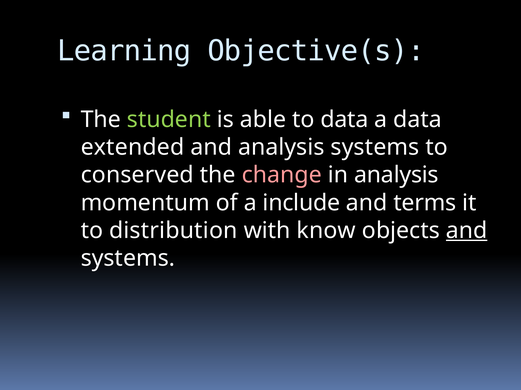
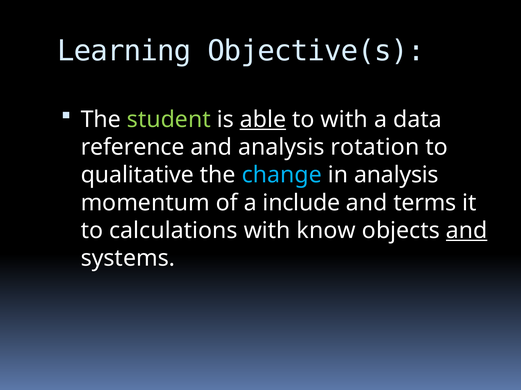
able underline: none -> present (263, 120)
to data: data -> with (344, 120)
extended: extended -> reference (133, 148)
analysis systems: systems -> rotation (375, 148)
conserved: conserved -> qualitative (137, 175)
change colour: pink -> light blue (282, 175)
distribution: distribution -> calculations (173, 231)
